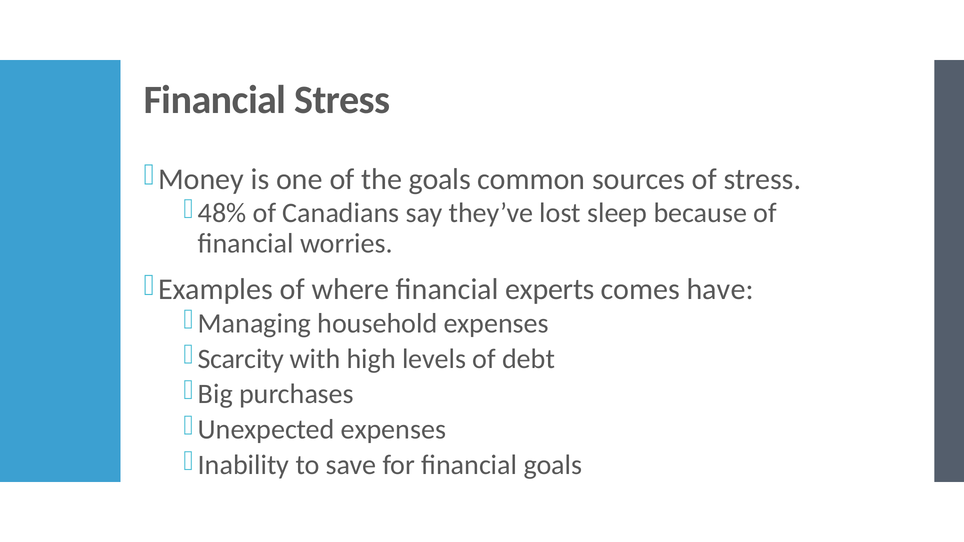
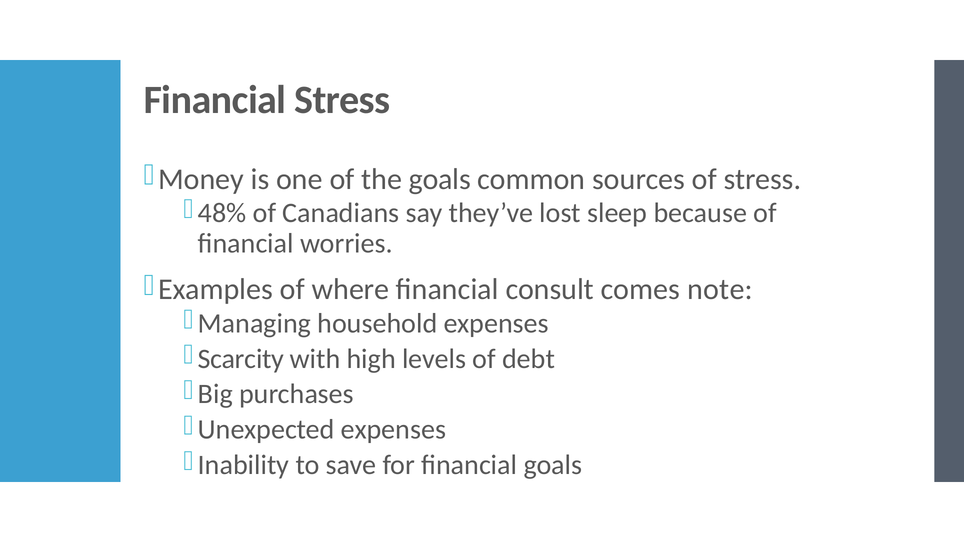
experts: experts -> consult (550, 290)
have: have -> note (720, 290)
